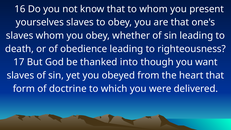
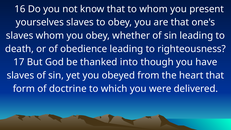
want: want -> have (206, 62)
